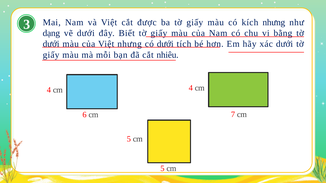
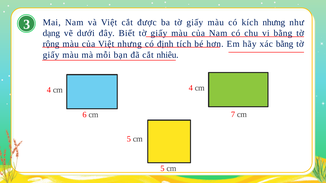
dưới: dưới -> rộng (51, 44)
có dưới: dưới -> định (165, 44)
xác dưới: dưới -> bằng (285, 44)
